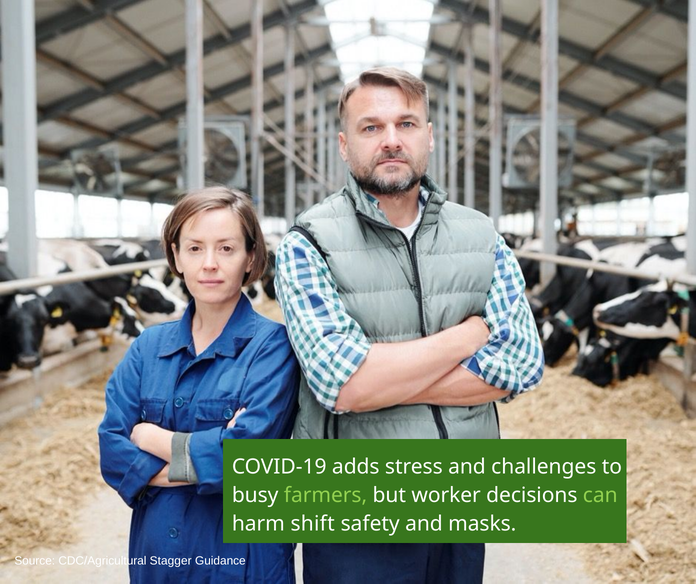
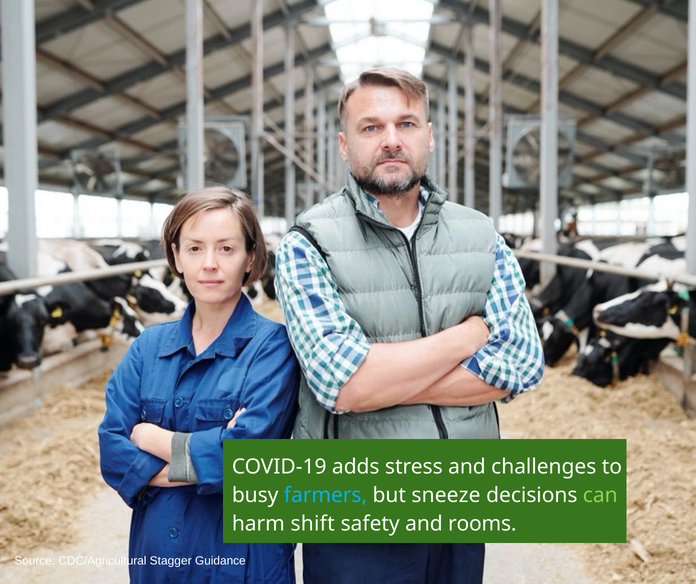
farmers colour: light green -> light blue (325, 495)
worker: worker -> sneeze (446, 495)
masks: masks -> rooms (482, 523)
